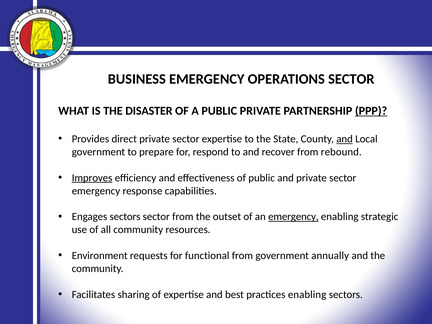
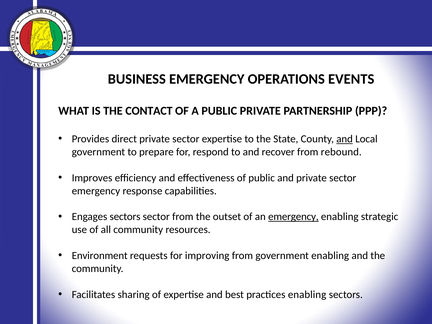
OPERATIONS SECTOR: SECTOR -> EVENTS (351, 79)
DISASTER: DISASTER -> CONTACT (149, 111)
PPP underline: present -> none (371, 111)
Improves underline: present -> none (92, 178)
functional: functional -> improving (207, 256)
government annually: annually -> enabling (330, 256)
